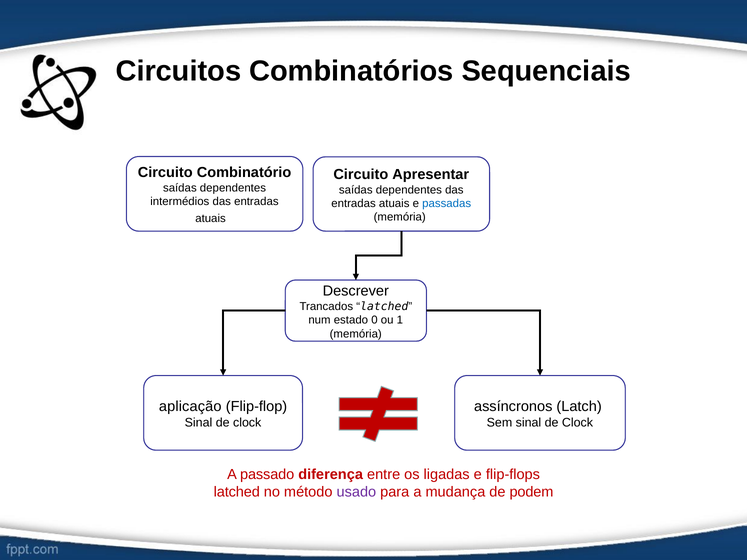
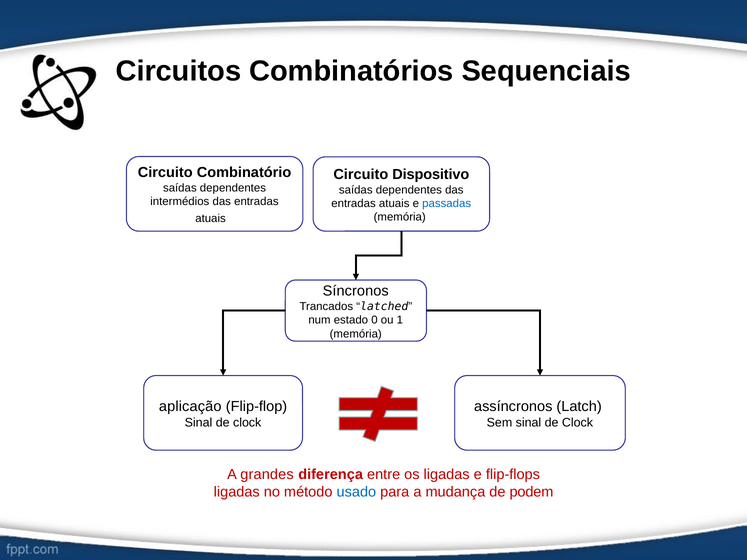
Apresentar: Apresentar -> Dispositivo (431, 175)
Descrever: Descrever -> Síncronos (356, 291)
passado: passado -> grandes (267, 475)
latched: latched -> ligadas (237, 492)
usado colour: purple -> blue (356, 492)
